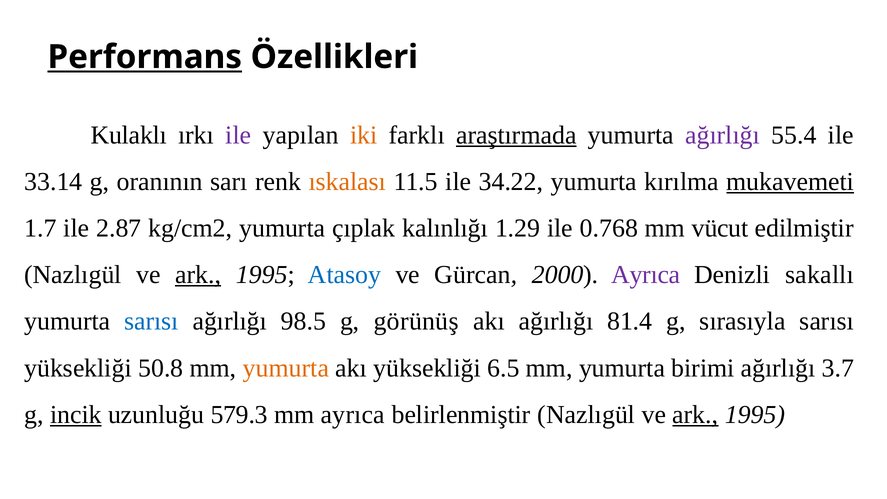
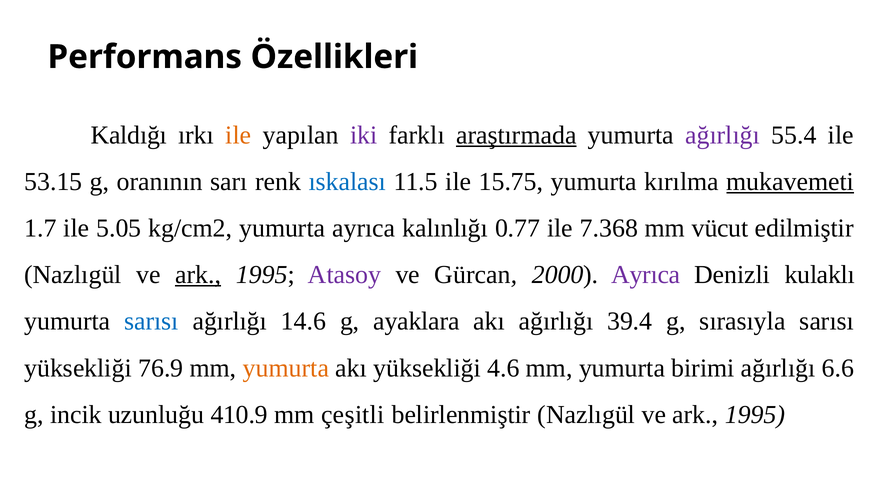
Performans underline: present -> none (145, 57)
Kulaklı: Kulaklı -> Kaldığı (129, 135)
ile colour: purple -> orange (238, 135)
iki colour: orange -> purple (364, 135)
33.14: 33.14 -> 53.15 (53, 182)
ıskalası colour: orange -> blue (347, 182)
34.22: 34.22 -> 15.75 (511, 182)
2.87: 2.87 -> 5.05 (119, 228)
yumurta çıplak: çıplak -> ayrıca (364, 228)
1.29: 1.29 -> 0.77 (518, 228)
0.768: 0.768 -> 7.368 (609, 228)
Atasoy colour: blue -> purple (344, 275)
sakallı: sakallı -> kulaklı (820, 275)
98.5: 98.5 -> 14.6 (304, 321)
görünüş: görünüş -> ayaklara (416, 321)
81.4: 81.4 -> 39.4 (630, 321)
50.8: 50.8 -> 76.9 (161, 368)
6.5: 6.5 -> 4.6 (503, 368)
3.7: 3.7 -> 6.6 (838, 368)
incik underline: present -> none (76, 415)
579.3: 579.3 -> 410.9 (239, 415)
mm ayrıca: ayrıca -> çeşitli (353, 415)
ark underline: present -> none (695, 415)
